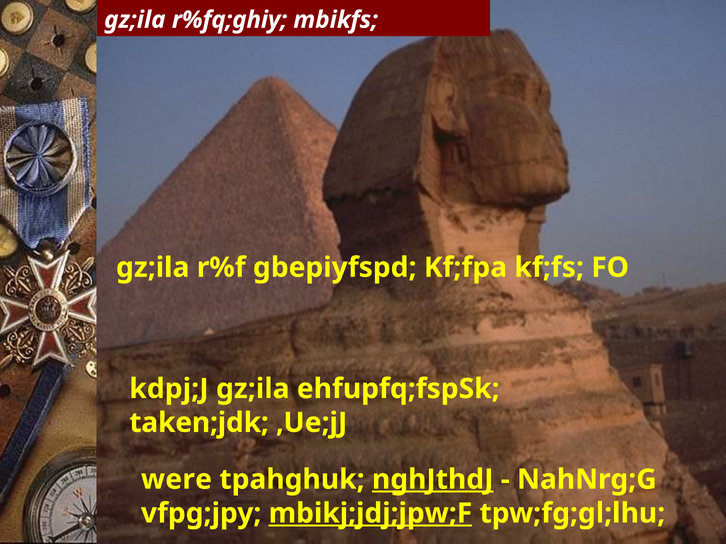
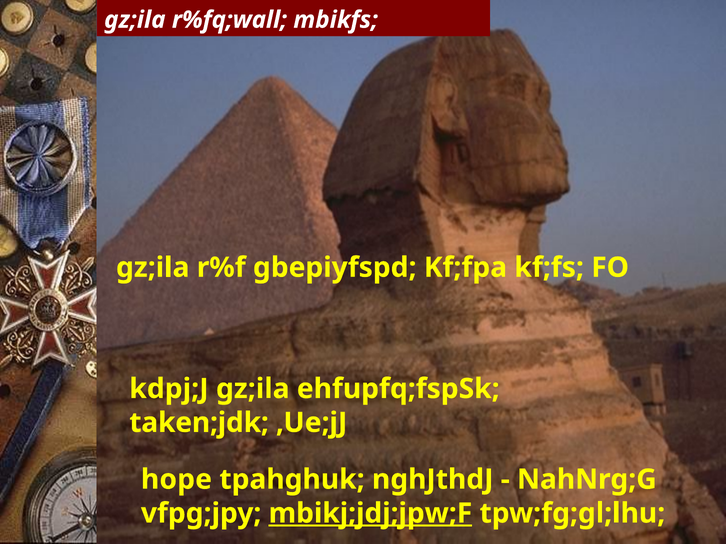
r%fq;ghiy: r%fq;ghiy -> r%fq;wall (229, 20)
were: were -> hope (176, 480)
nghJthdJ underline: present -> none (433, 480)
